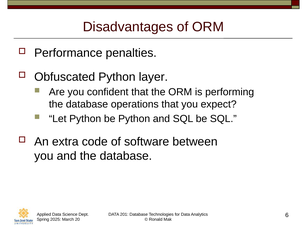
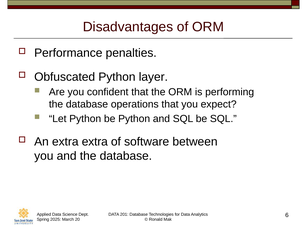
extra code: code -> extra (95, 142)
